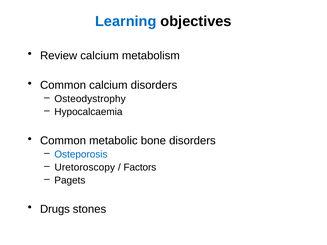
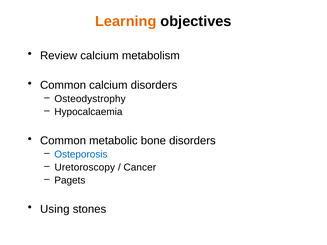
Learning colour: blue -> orange (126, 21)
Factors: Factors -> Cancer (140, 167)
Drugs: Drugs -> Using (55, 209)
